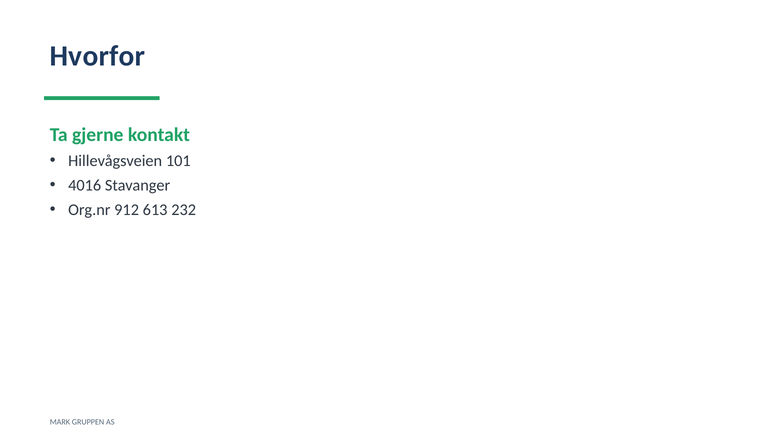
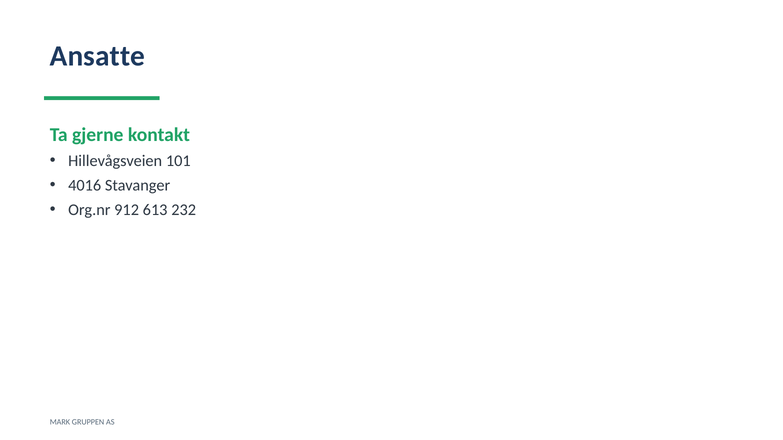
Hvorfor: Hvorfor -> Ansatte (97, 56)
